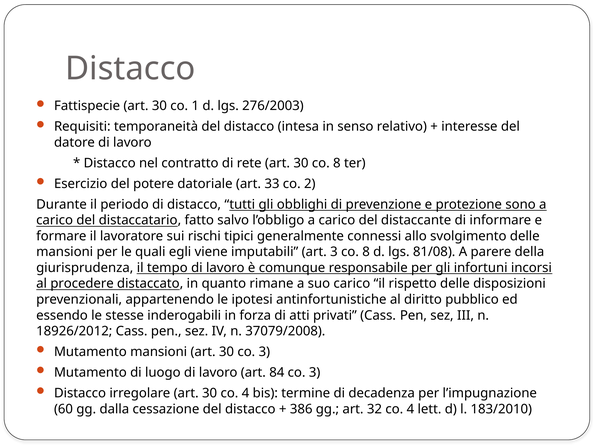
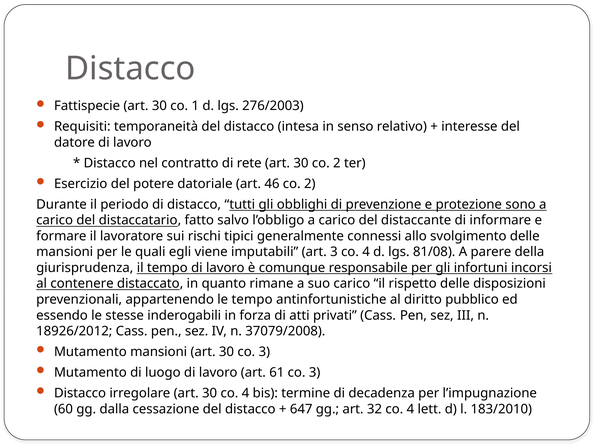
30 co 8: 8 -> 2 (337, 163)
33: 33 -> 46 (272, 184)
3 co 8: 8 -> 4 (366, 252)
procedere: procedere -> contenere (82, 283)
le ipotesi: ipotesi -> tempo (252, 299)
84: 84 -> 61 (277, 372)
386: 386 -> 647 (301, 409)
